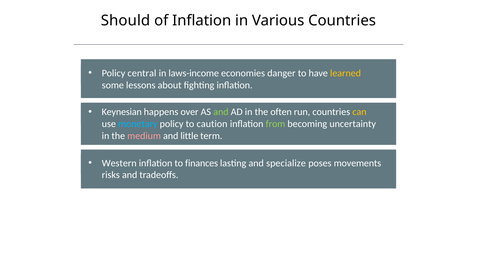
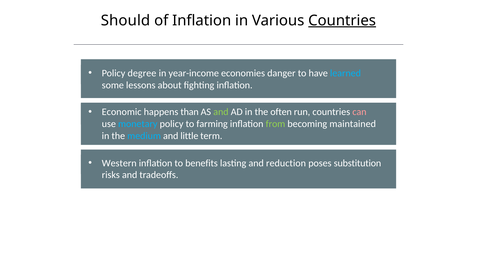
Countries underline: none -> present (342, 21)
central: central -> degree (142, 73)
laws-income: laws-income -> year-income (194, 73)
learned colour: yellow -> light blue (345, 73)
Keynesian: Keynesian -> Economic (122, 112)
over: over -> than (190, 112)
can colour: yellow -> pink (359, 112)
caution: caution -> farming (212, 124)
uncertainty: uncertainty -> maintained (353, 124)
medium colour: pink -> light blue (144, 136)
finances: finances -> benefits (202, 163)
specialize: specialize -> reduction (286, 163)
poses movements: movements -> substitution (357, 163)
